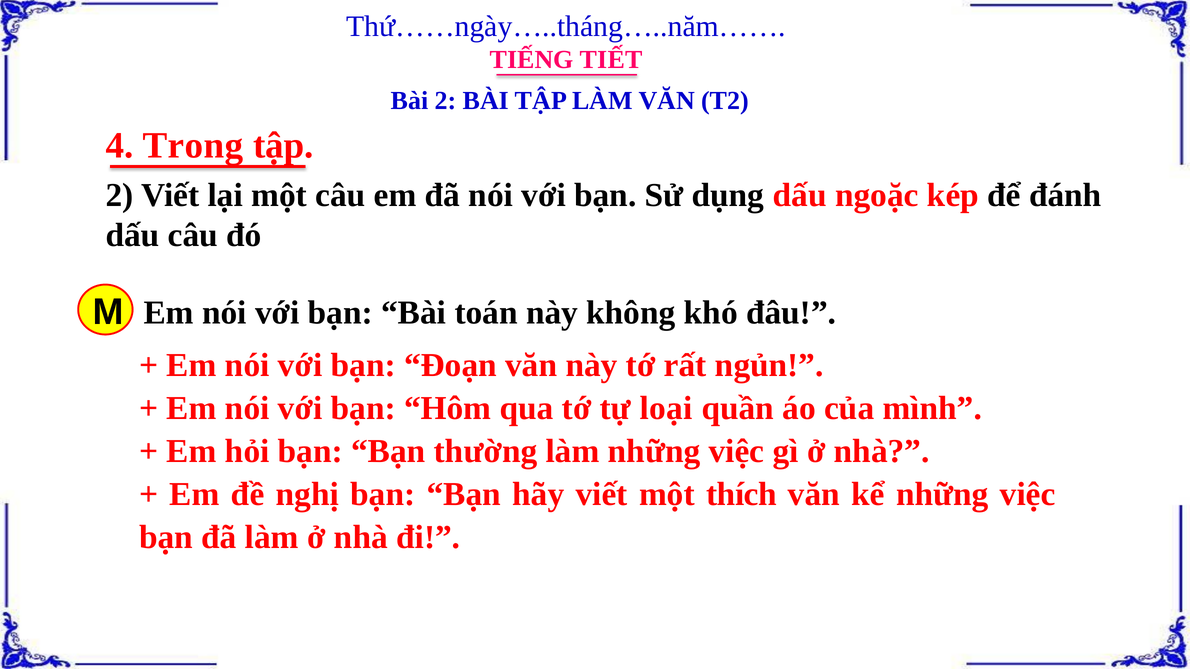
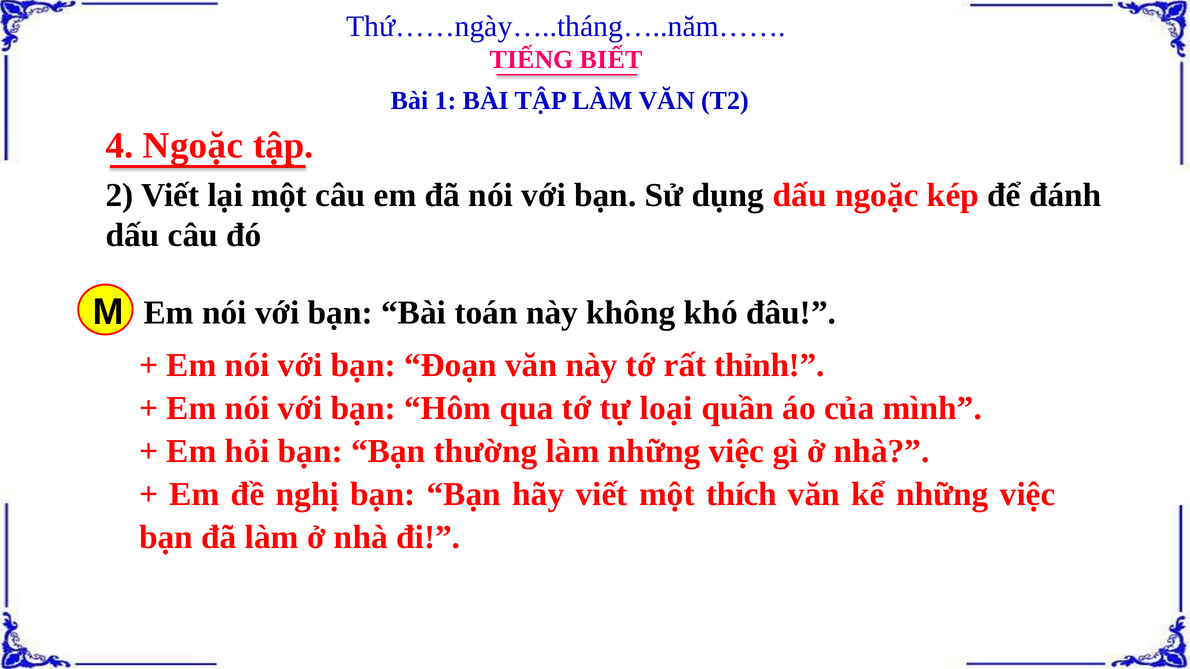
TIẾT: TIẾT -> BIẾT (611, 60)
Bài 2: 2 -> 1 (446, 101)
4 Trong: Trong -> Ngoặc (193, 145)
ngủn: ngủn -> thỉnh (769, 365)
